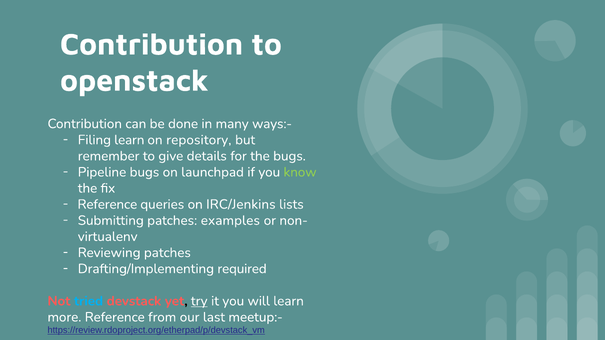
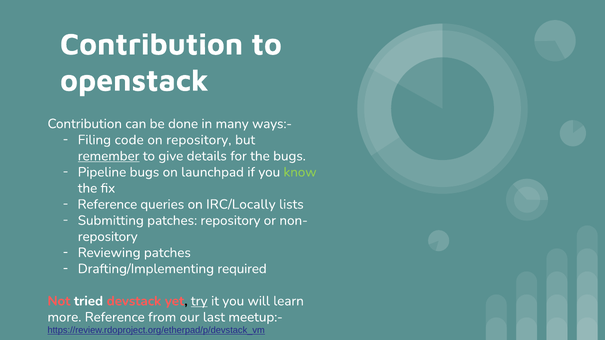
Filing learn: learn -> code (129, 140)
remember underline: none -> present (109, 156)
IRC/Jenkins: IRC/Jenkins -> IRC/Locally (241, 204)
patches examples: examples -> repository (230, 221)
virtualenv: virtualenv -> repository (108, 237)
tried colour: light blue -> white (88, 301)
